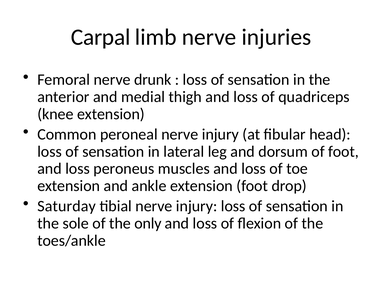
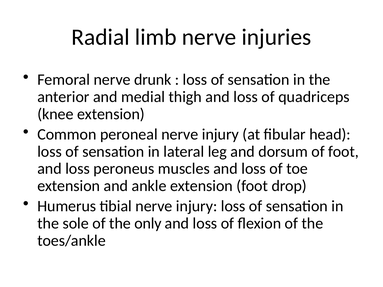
Carpal: Carpal -> Radial (100, 37)
Saturday: Saturday -> Humerus (67, 206)
